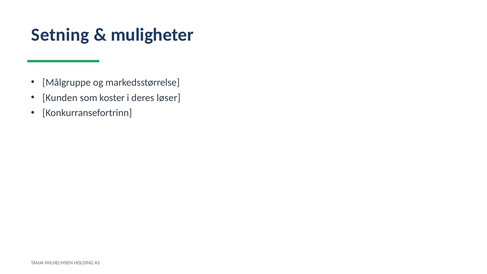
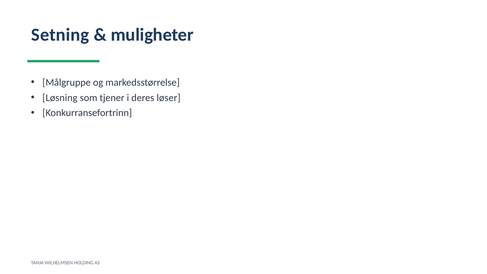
Kunden: Kunden -> Løsning (60, 98)
koster: koster -> tjener (112, 98)
